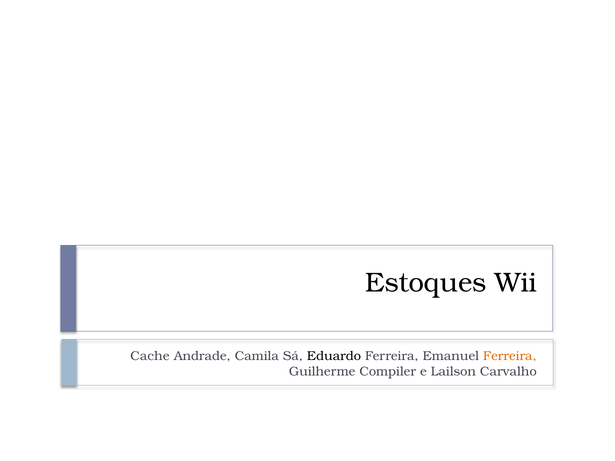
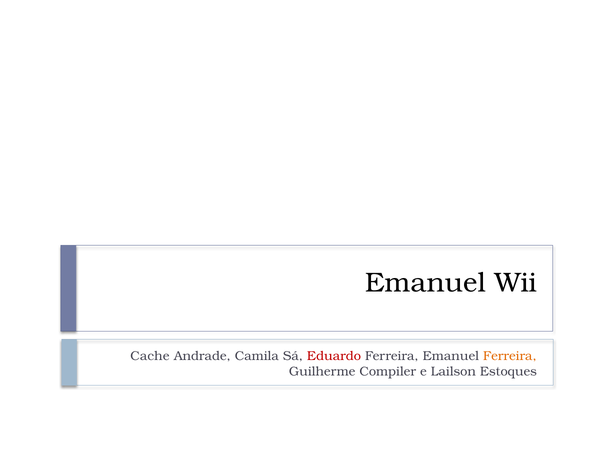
Estoques: Estoques -> Emanuel (426, 283)
Eduardo colour: black -> red (334, 356)
Carvalho: Carvalho -> Estoques (508, 372)
